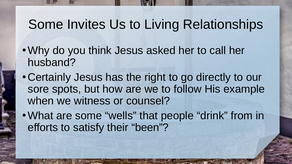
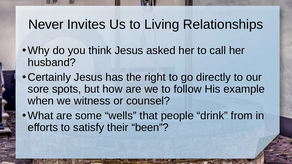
Some: Some -> Never (46, 25)
